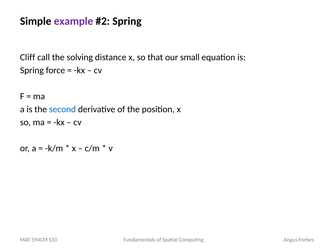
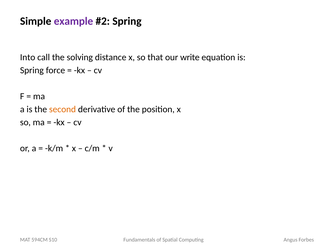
Cliff: Cliff -> Into (28, 57)
small: small -> write (190, 57)
second colour: blue -> orange (63, 109)
